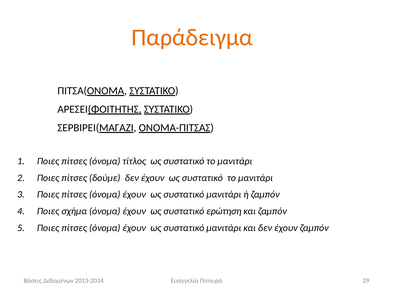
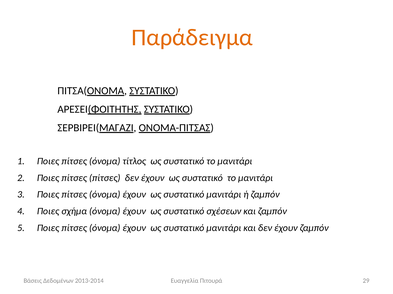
πίτσες δούμε: δούμε -> πίτσες (105, 178)
ερώτηση: ερώτηση -> σχέσεων (224, 212)
